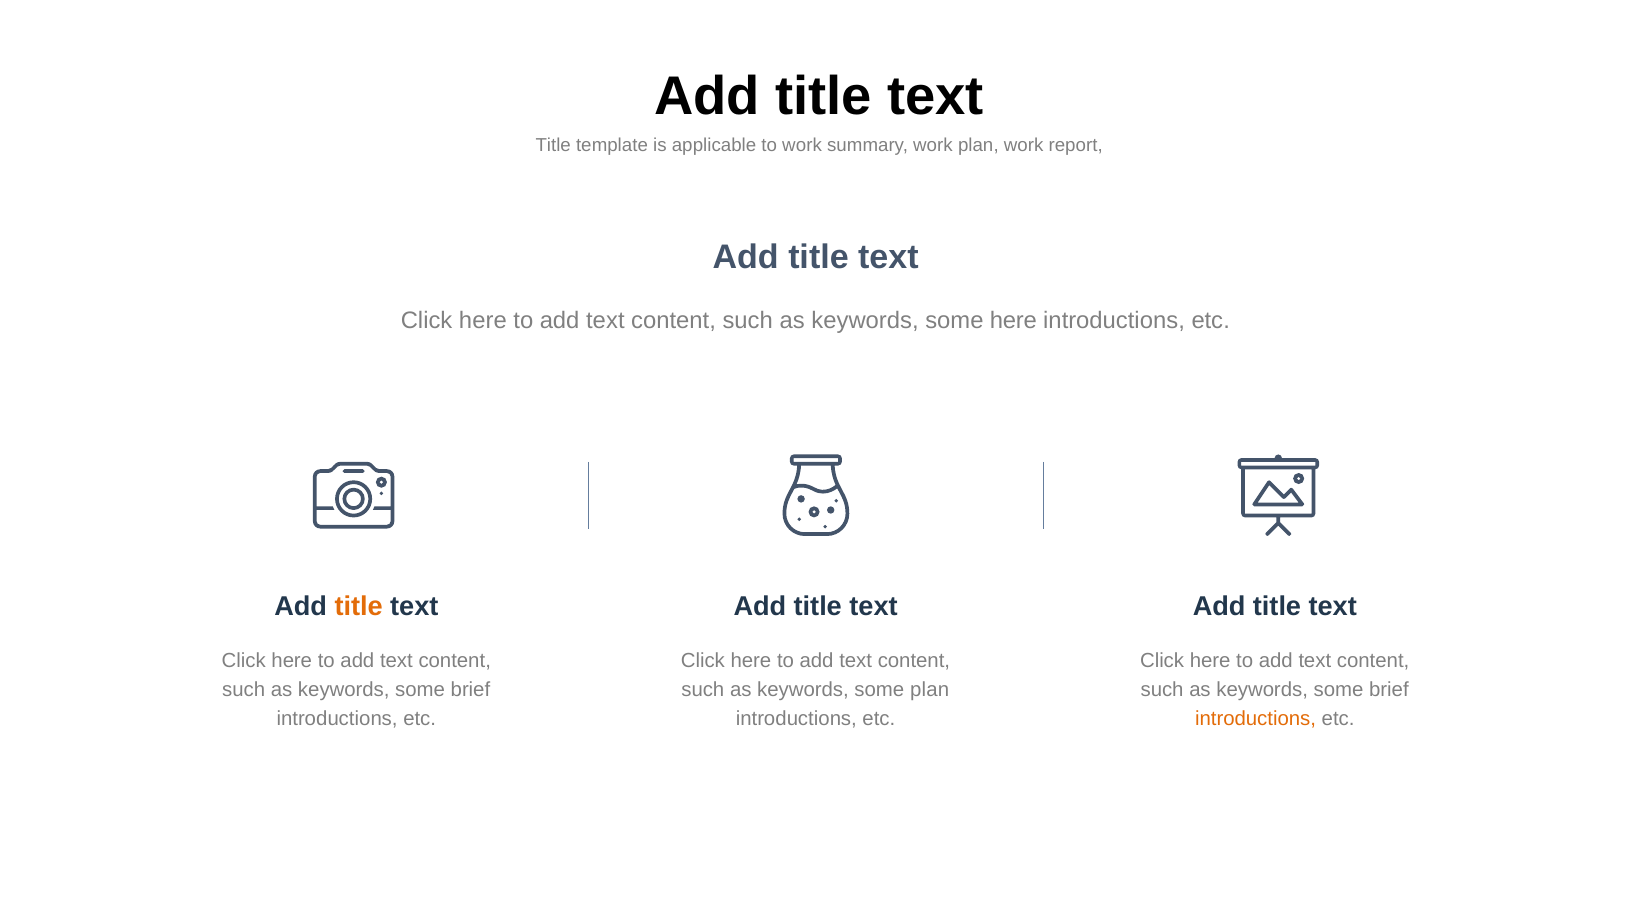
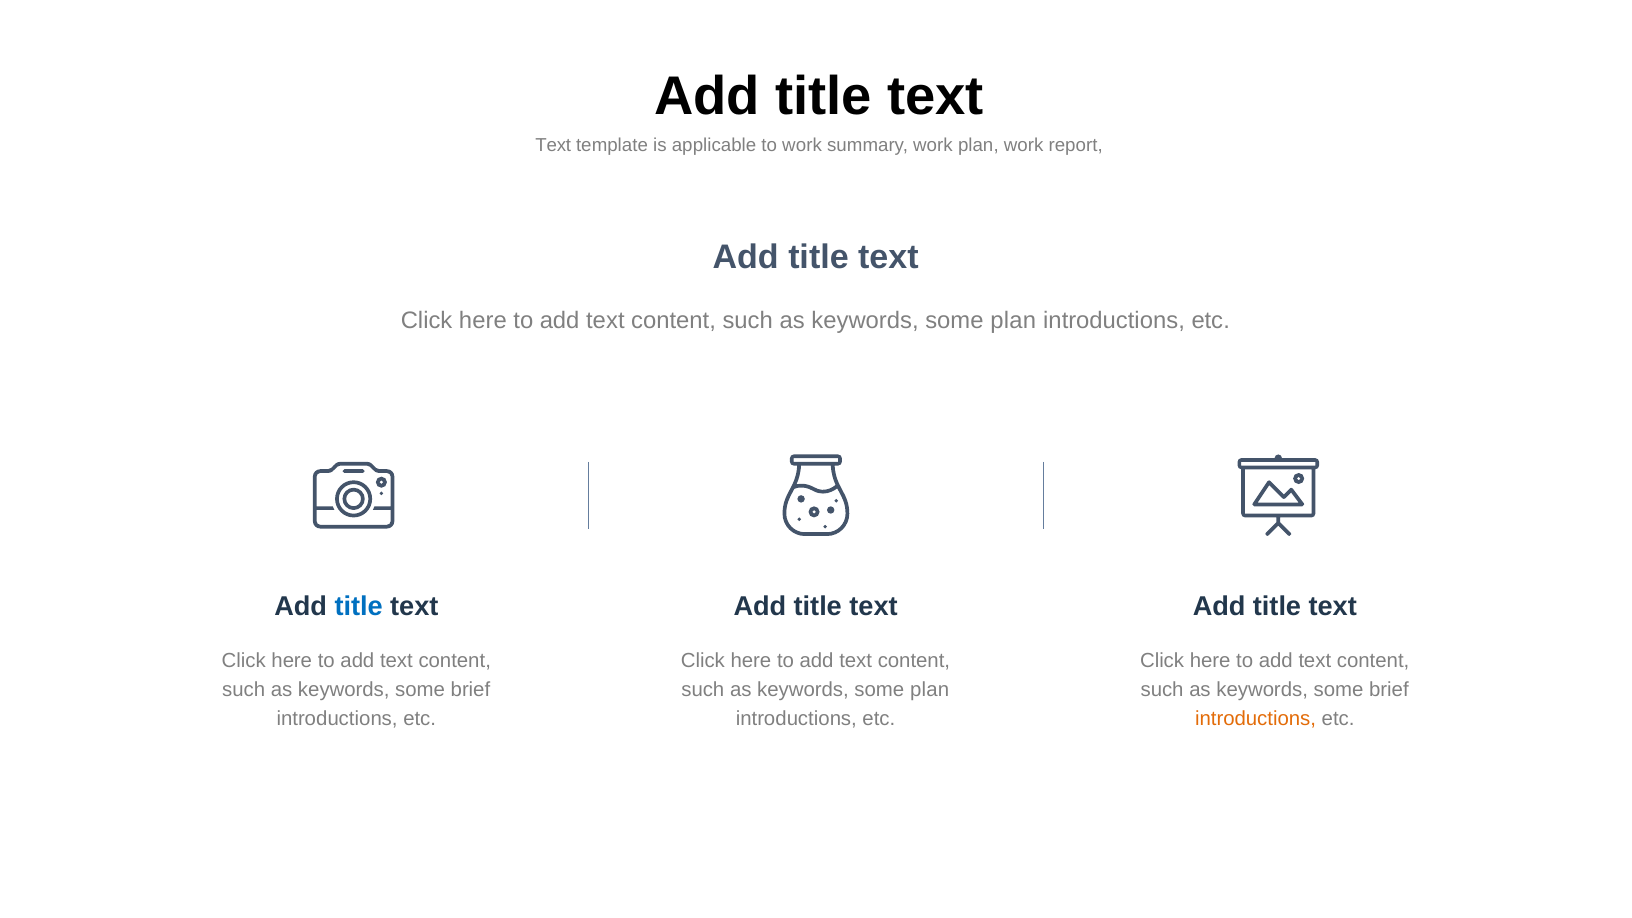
Title: Title -> Text (553, 146)
here: here -> plan (1013, 320)
title colour: orange -> blue (359, 607)
